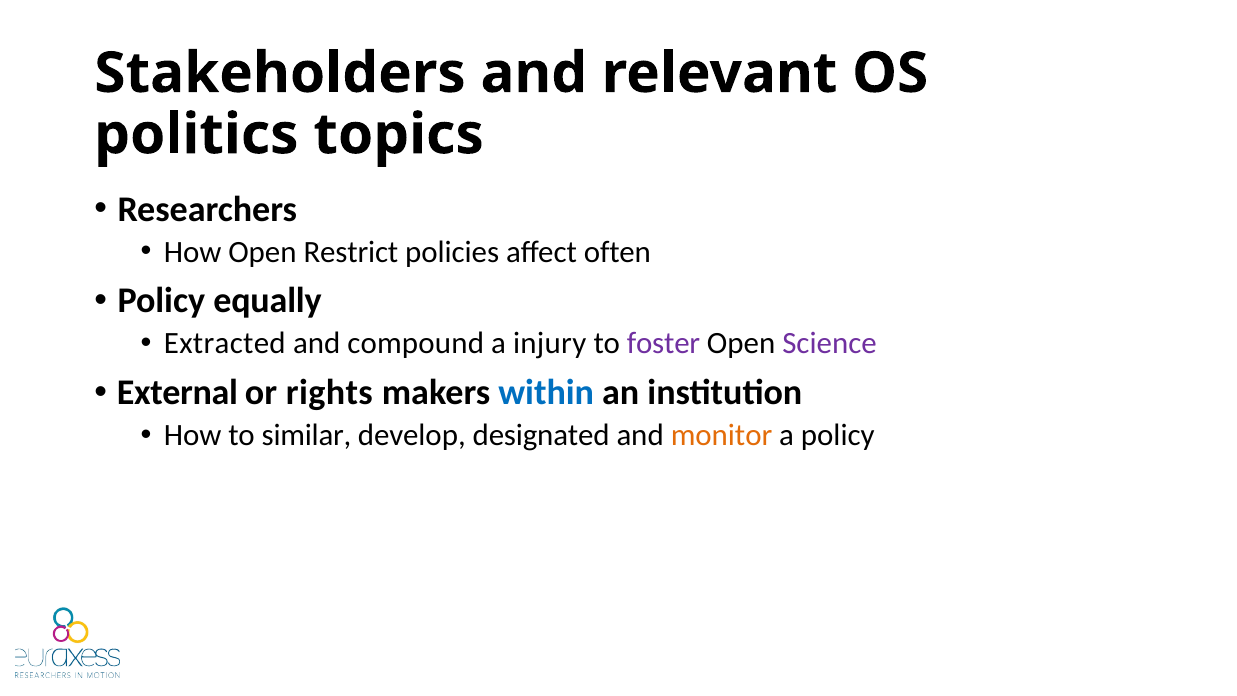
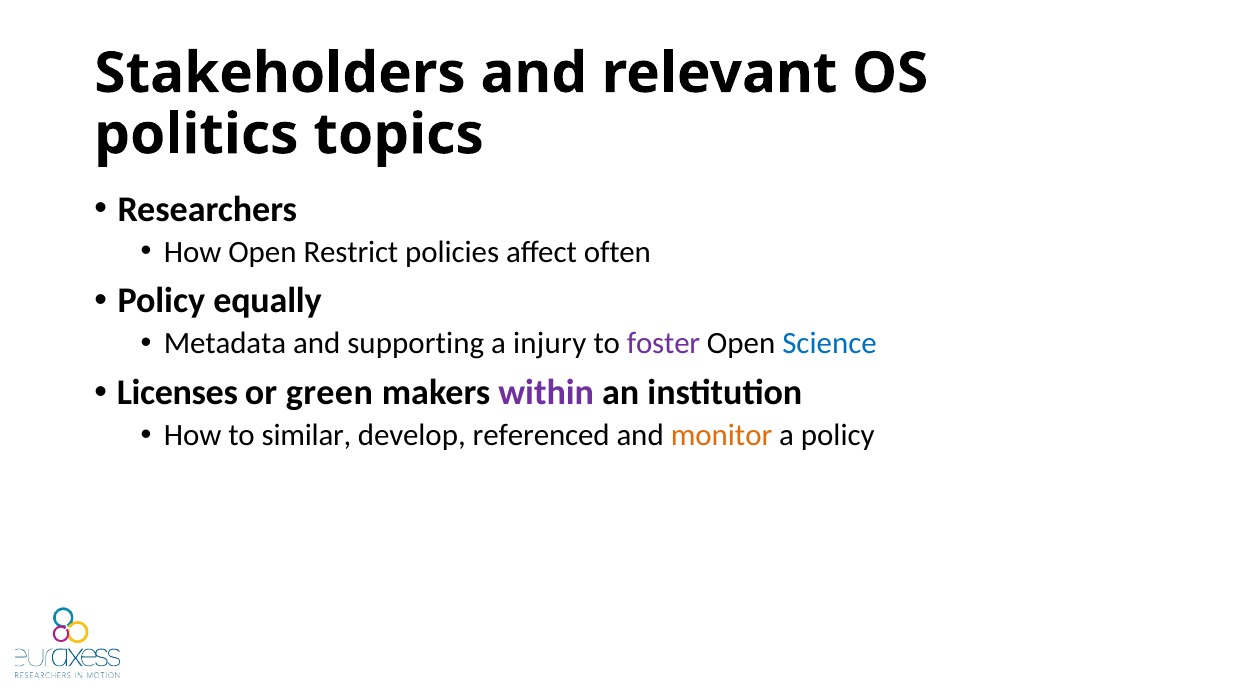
Extracted: Extracted -> Metadata (225, 343)
compound: compound -> supporting (416, 343)
Science colour: purple -> blue (829, 343)
External: External -> Licenses (177, 392)
rights: rights -> green (329, 392)
within colour: blue -> purple (546, 392)
designated: designated -> referenced (541, 435)
